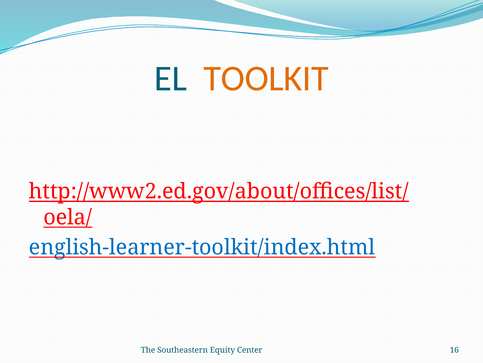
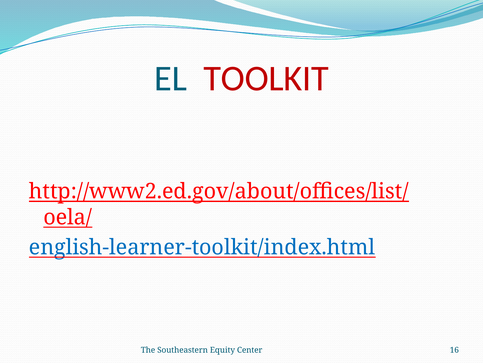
TOOLKIT colour: orange -> red (266, 78)
